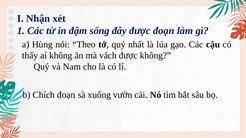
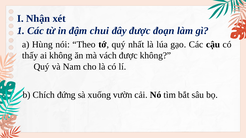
sống: sống -> chui (99, 31)
Chích đoạn: đoạn -> đứng (66, 95)
